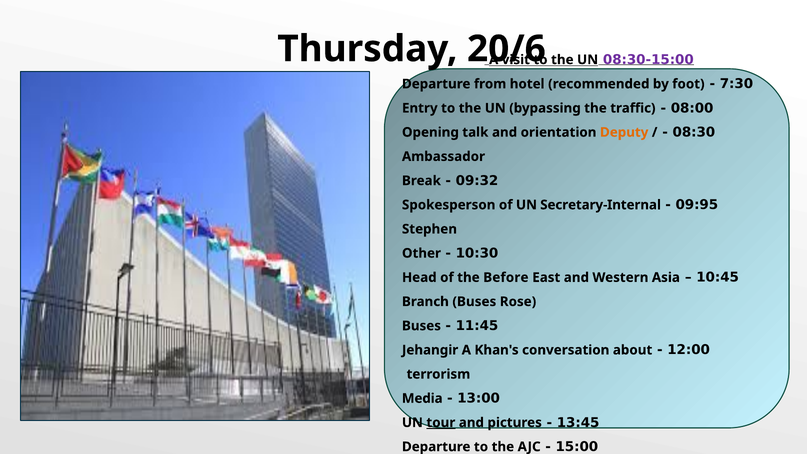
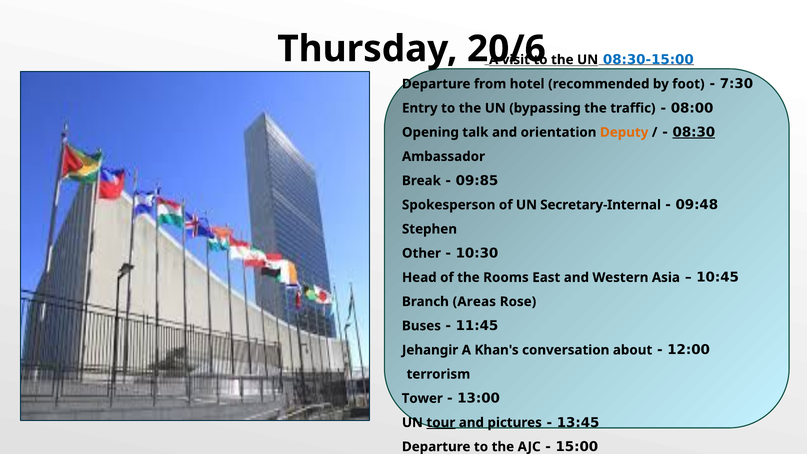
08:30-15:00 colour: purple -> blue (648, 60)
08:30 underline: none -> present (694, 132)
09:32: 09:32 -> 09:85 (477, 181)
09:95: 09:95 -> 09:48 (697, 205)
Before: Before -> Rooms (506, 277)
Branch Buses: Buses -> Areas (474, 302)
Media: Media -> Tower (422, 398)
